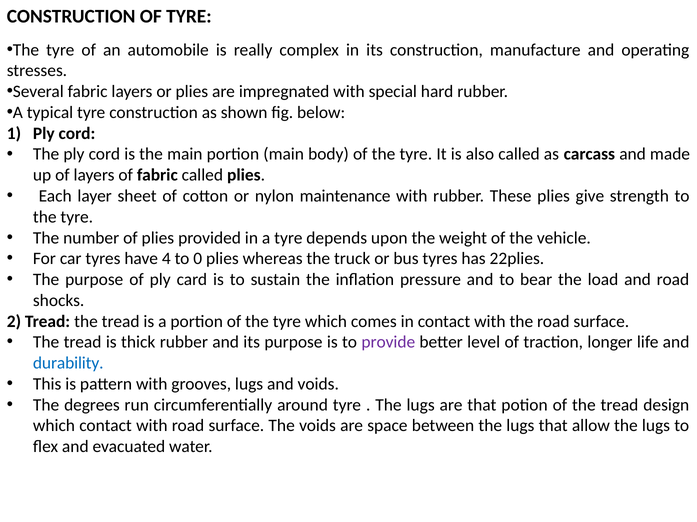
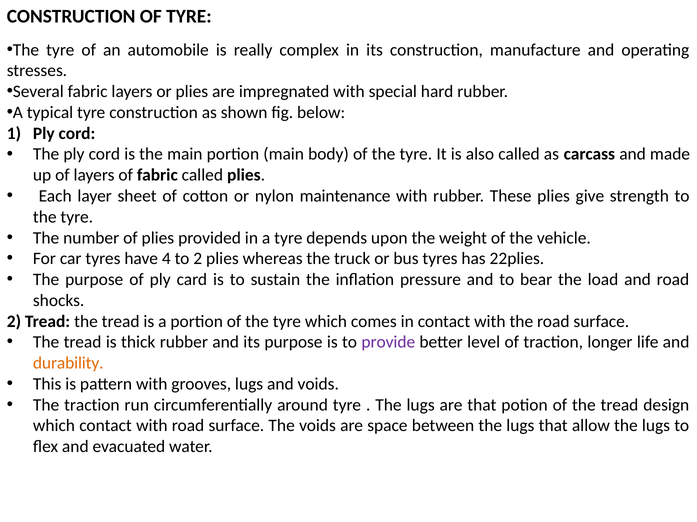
to 0: 0 -> 2 (198, 259)
durability colour: blue -> orange (68, 364)
The degrees: degrees -> traction (92, 405)
